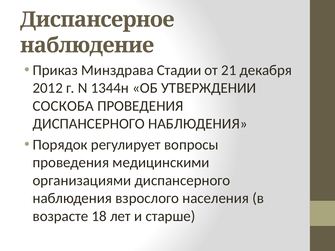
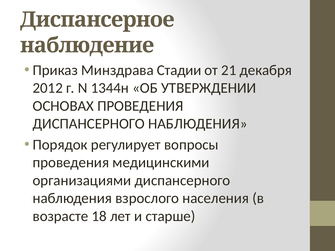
СОСКОБА: СОСКОБА -> ОСНОВАХ (63, 106)
